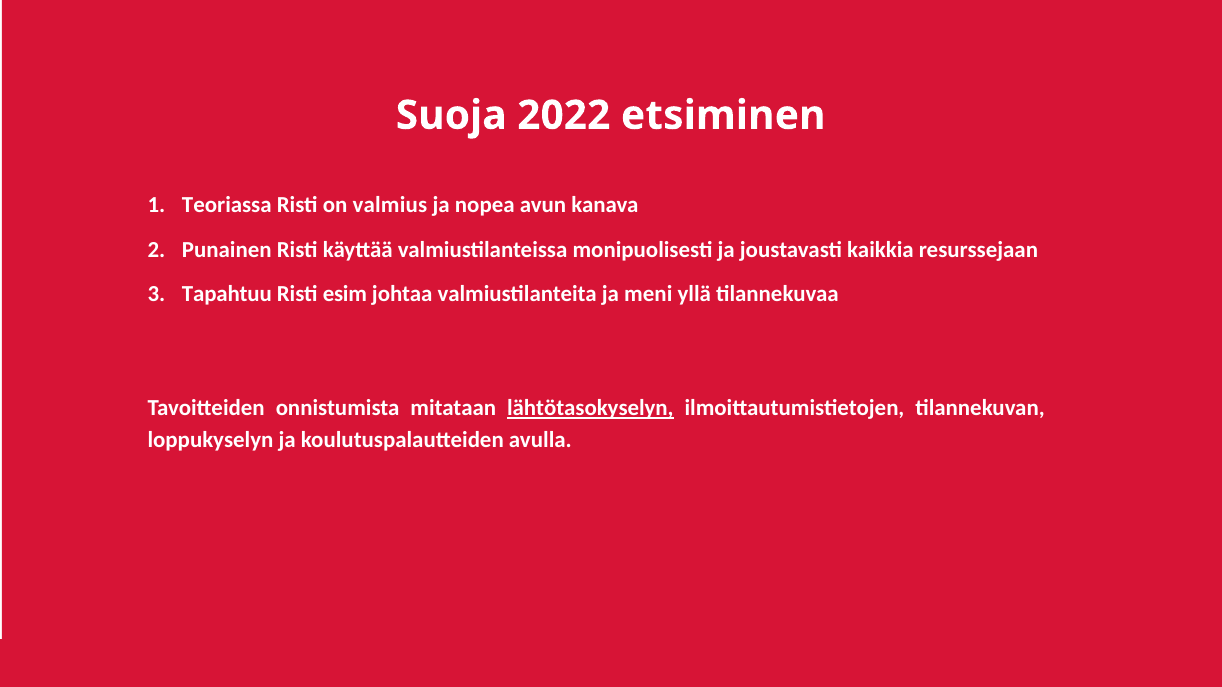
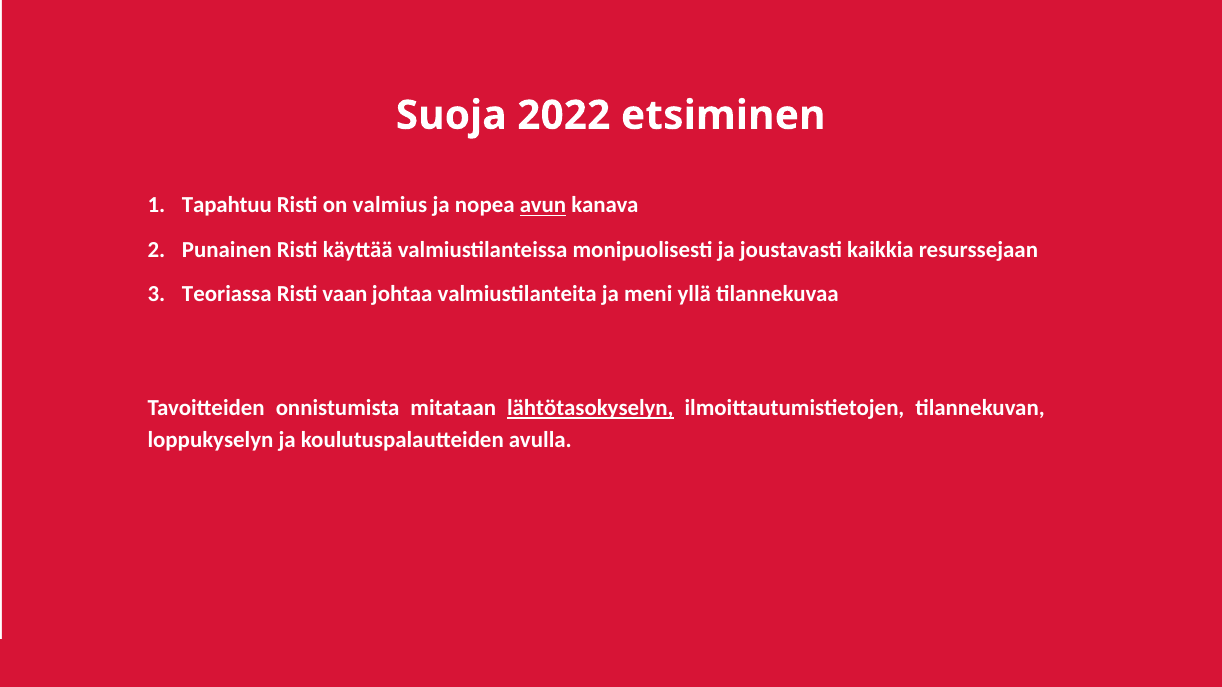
Teoriassa: Teoriassa -> Tapahtuu (227, 206)
avun underline: none -> present (543, 206)
Tapahtuu: Tapahtuu -> Teoriassa (227, 294)
esim: esim -> vaan (345, 294)
